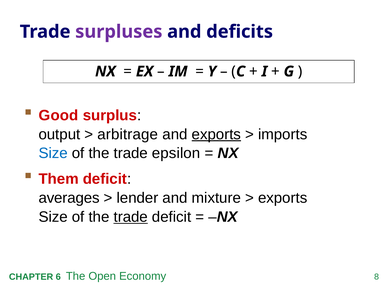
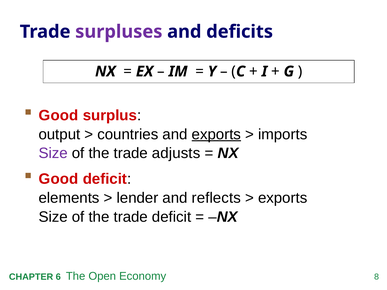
arbitrage: arbitrage -> countries (128, 134)
Size colour: blue -> purple (53, 153)
epsilon: epsilon -> adjusts (176, 153)
Them: Them -> Good (59, 179)
averages: averages -> elements (69, 198)
mixture: mixture -> reflects (216, 198)
trade underline: present -> none (131, 217)
